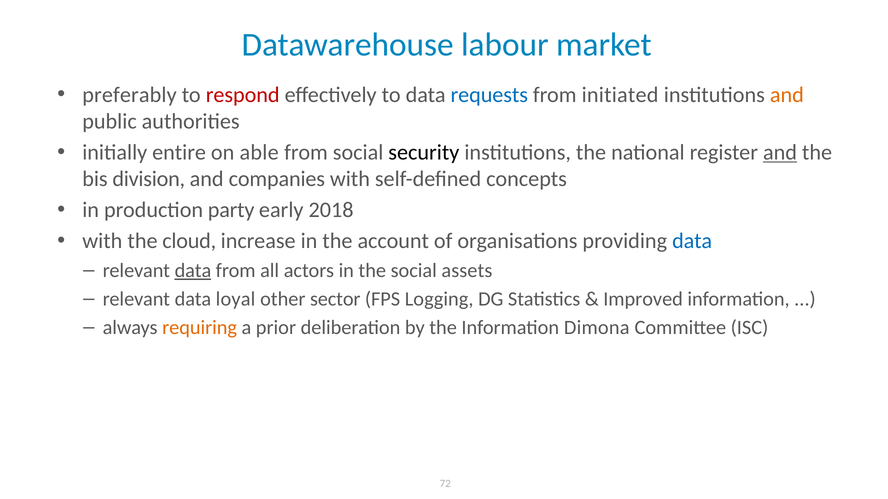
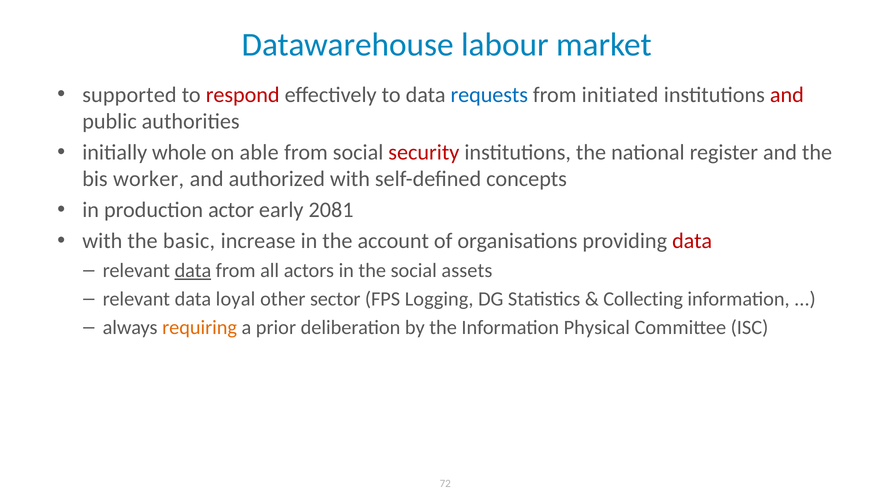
preferably: preferably -> supported (129, 95)
and colour: orange -> red (787, 95)
entire: entire -> whole (179, 153)
security colour: black -> red (424, 153)
and underline: present -> none (780, 153)
division: division -> worker (149, 179)
companies: companies -> authorized (277, 179)
party: party -> actor (231, 210)
2018: 2018 -> 2081 (331, 210)
cloud: cloud -> basic (189, 241)
data colour: blue -> red (692, 241)
Improved: Improved -> Collecting (643, 299)
Dimona: Dimona -> Physical (597, 328)
